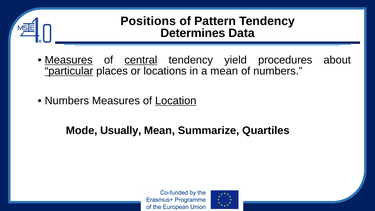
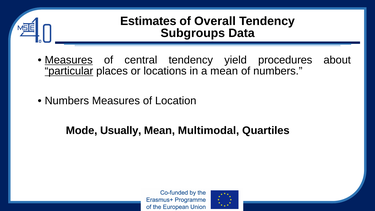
Positions: Positions -> Estimates (148, 21)
Pattern: Pattern -> Overall (215, 21)
Determines: Determines -> Subgroups (193, 33)
central underline: present -> none (141, 60)
Location underline: present -> none (176, 101)
Summarize: Summarize -> Multimodal (209, 131)
